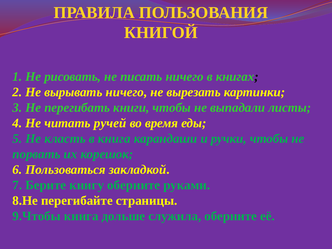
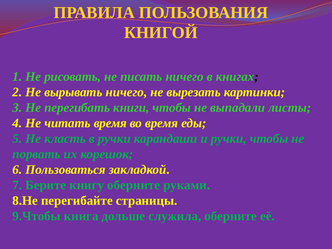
читать ручей: ручей -> время (110, 123)
в книга: книга -> ручки (114, 139)
